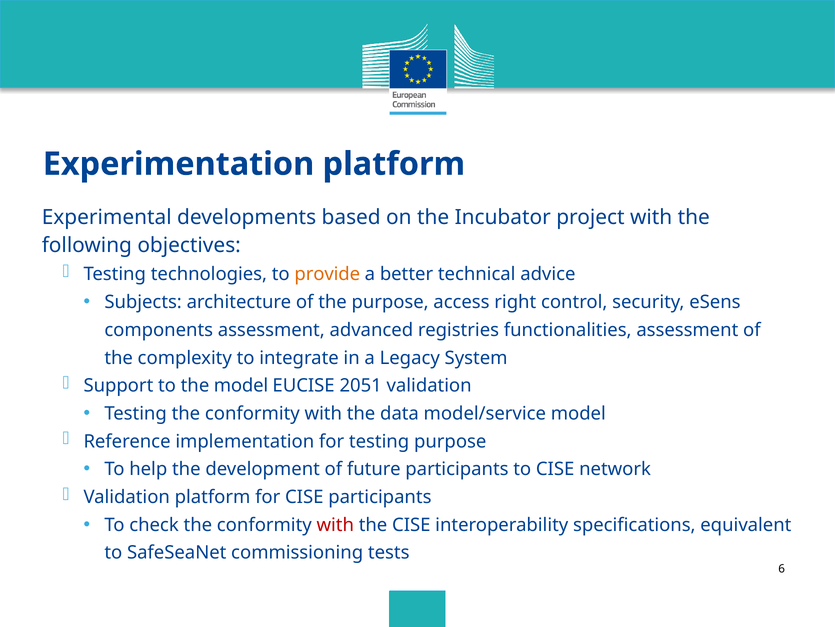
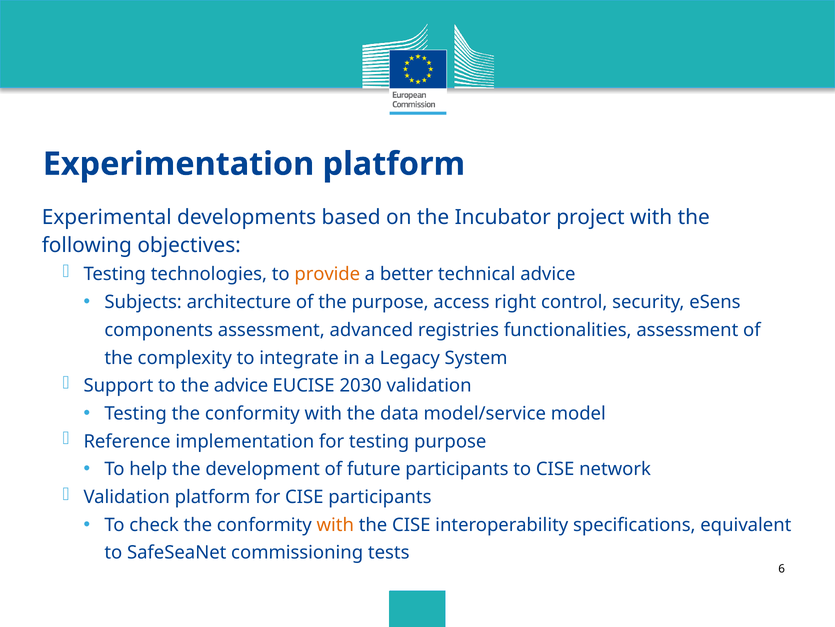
the model: model -> advice (241, 385)
2051: 2051 -> 2030 (361, 385)
with colour: red -> orange (335, 524)
